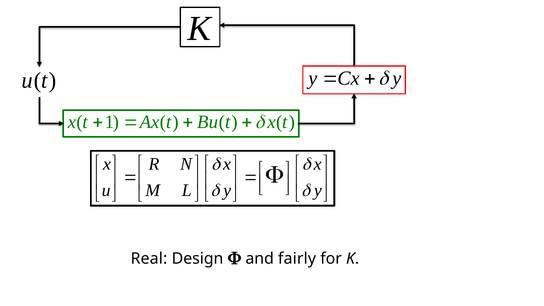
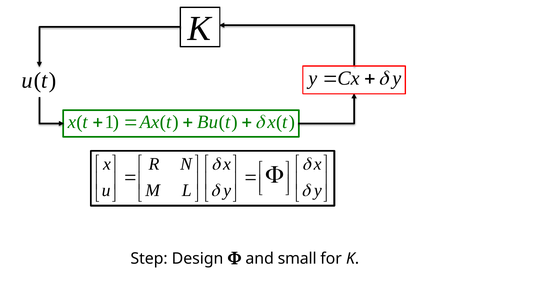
Real: Real -> Step (149, 259)
fairly: fairly -> small (297, 259)
